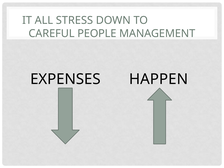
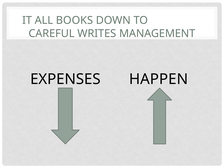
STRESS: STRESS -> BOOKS (74, 20)
PEOPLE: PEOPLE -> WRITES (97, 33)
